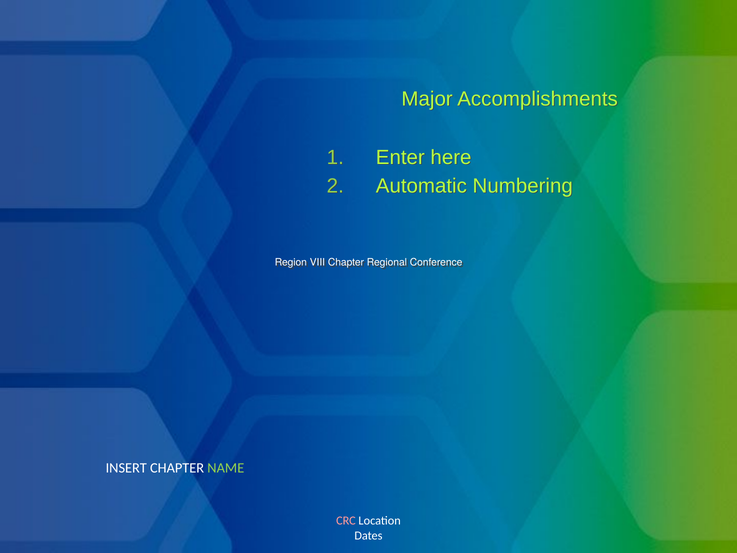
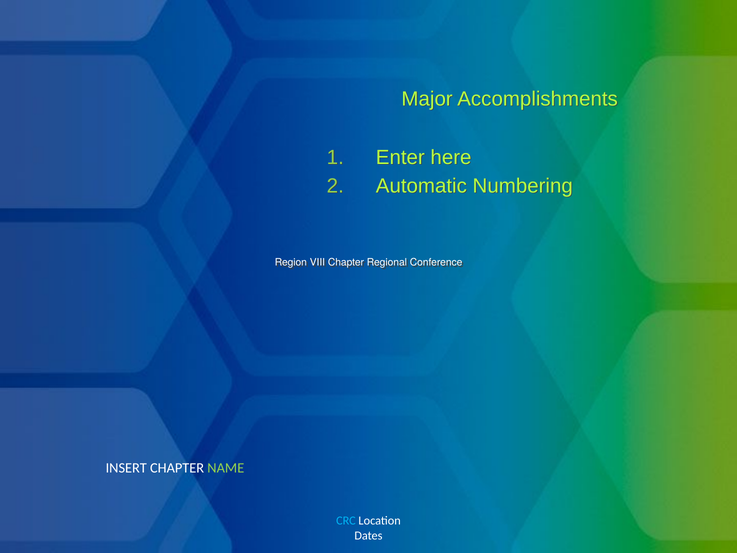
CRC colour: pink -> light blue (346, 520)
